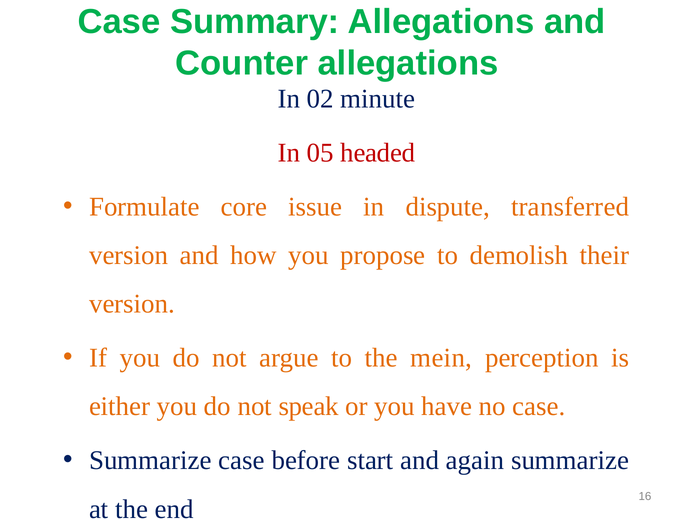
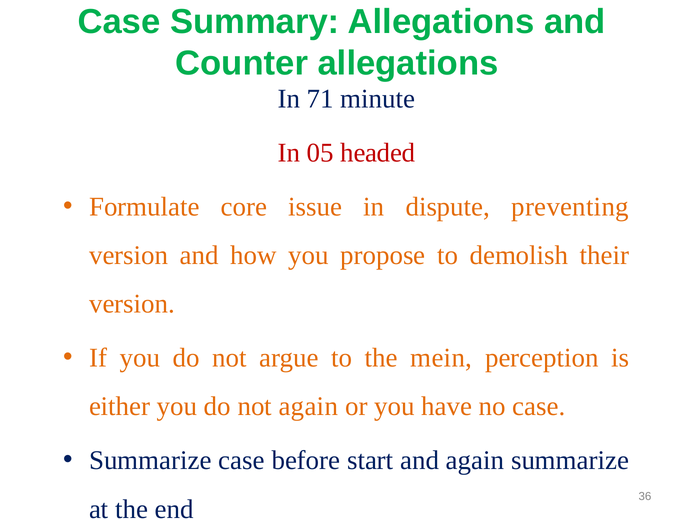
02: 02 -> 71 (320, 99)
transferred: transferred -> preventing (570, 207)
not speak: speak -> again (308, 406)
16: 16 -> 36 (645, 496)
